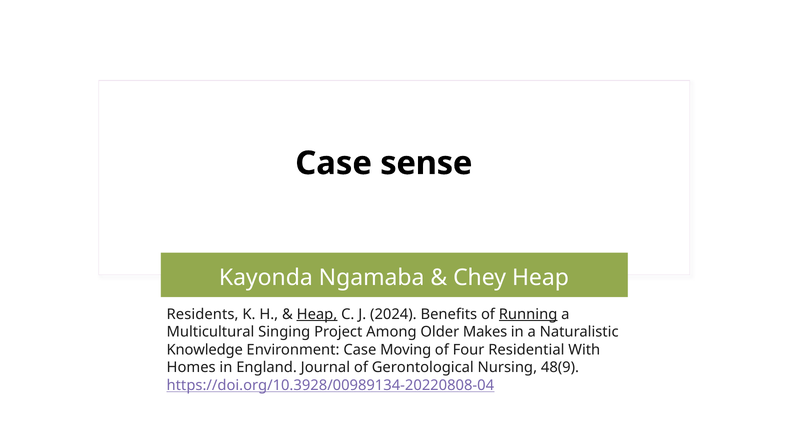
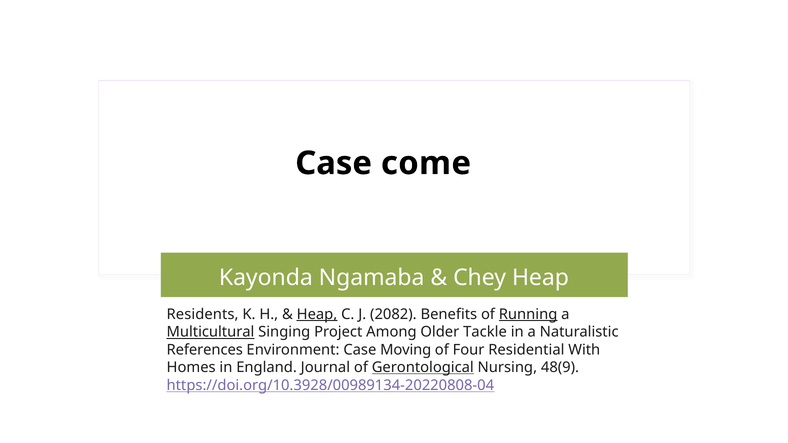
sense: sense -> come (426, 163)
2024: 2024 -> 2082 (393, 314)
Multicultural underline: none -> present (211, 332)
Makes: Makes -> Tackle (485, 332)
Knowledge: Knowledge -> References (205, 350)
Gerontological underline: none -> present (423, 368)
